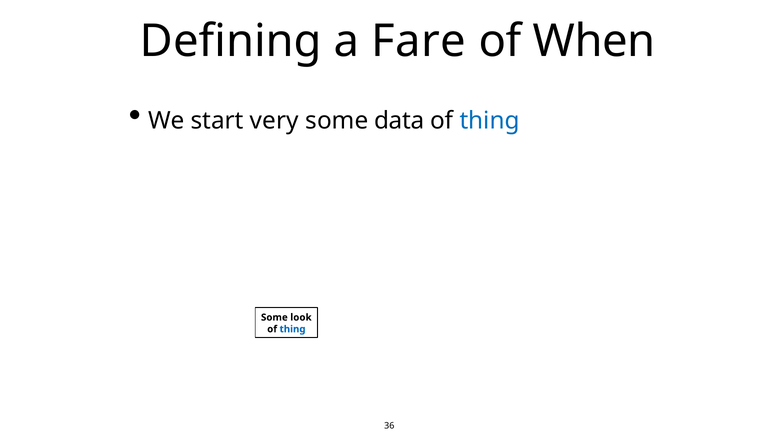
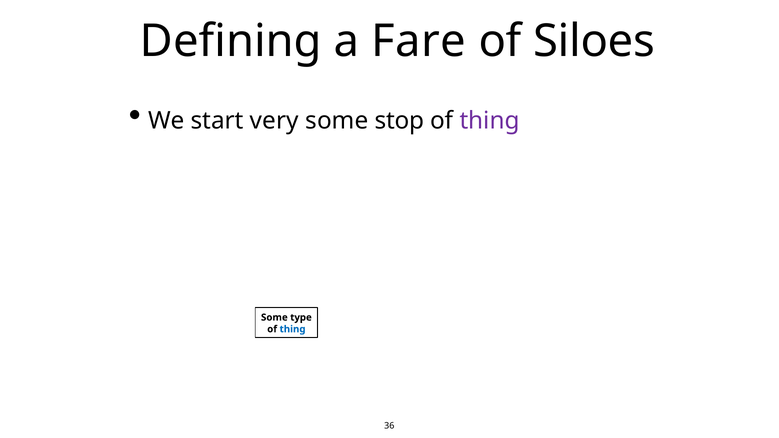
When: When -> Siloes (594, 41)
data: data -> stop (399, 121)
thing colour: blue -> purple (490, 121)
look: look -> type (301, 318)
